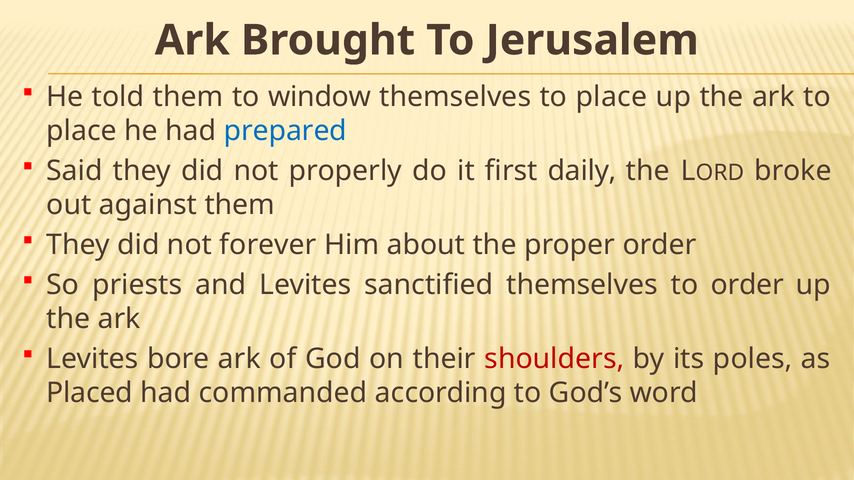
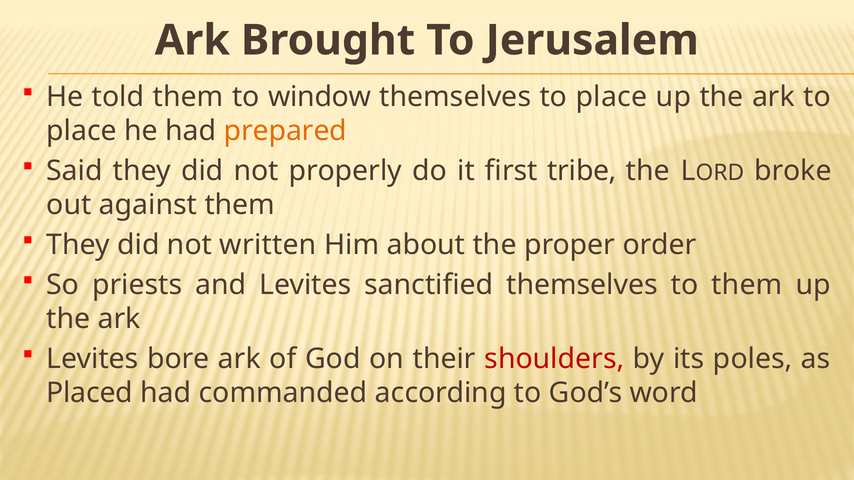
prepared colour: blue -> orange (285, 131)
daily: daily -> tribe (582, 171)
forever: forever -> written (268, 245)
to order: order -> them (747, 285)
